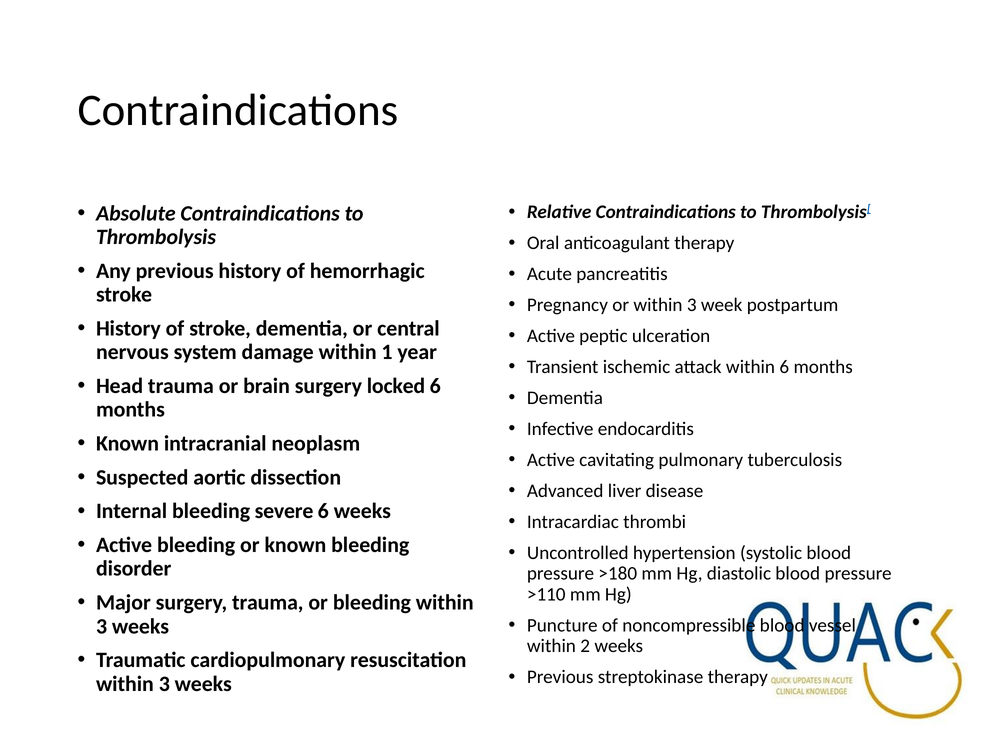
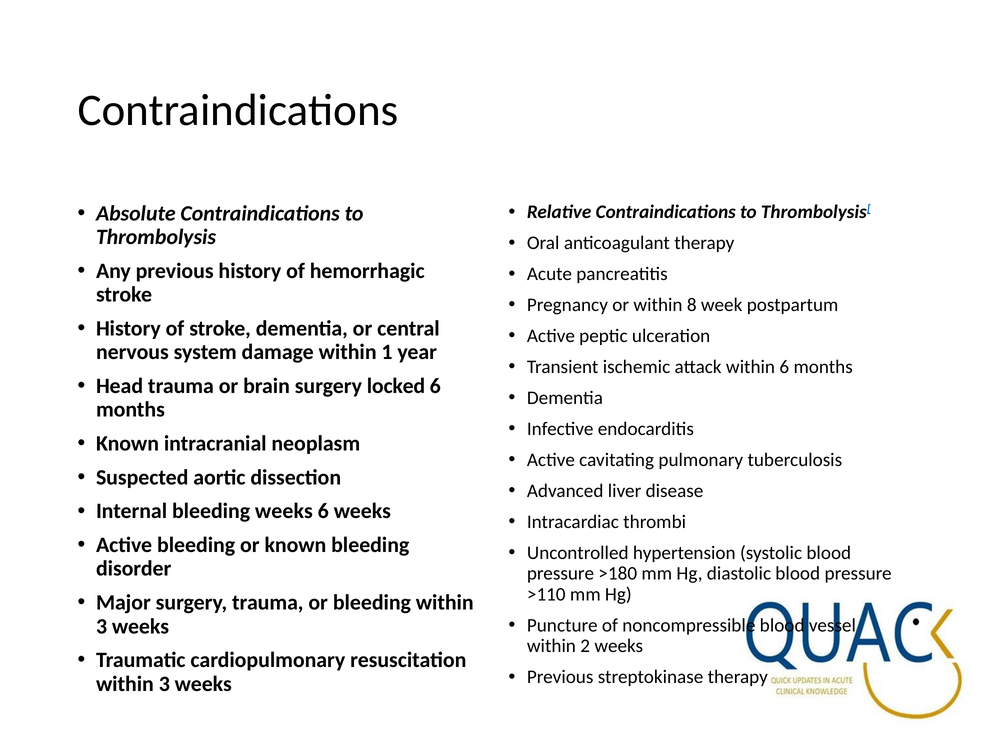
or within 3: 3 -> 8 (692, 305)
bleeding severe: severe -> weeks (284, 511)
